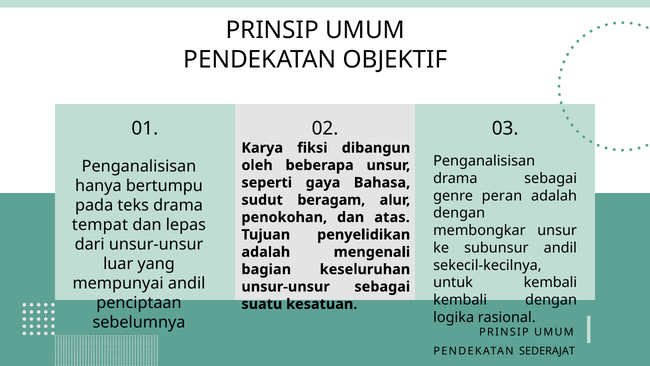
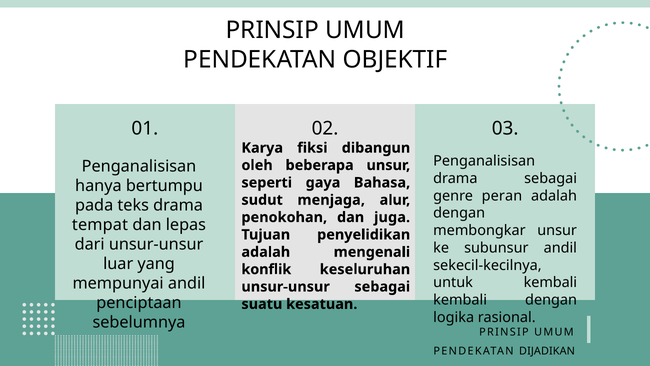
beragam: beragam -> menjaga (331, 200)
atas: atas -> juga (392, 217)
bagian: bagian -> konflik (266, 269)
SEDERAJAT: SEDERAJAT -> DIJADIKAN (547, 351)
